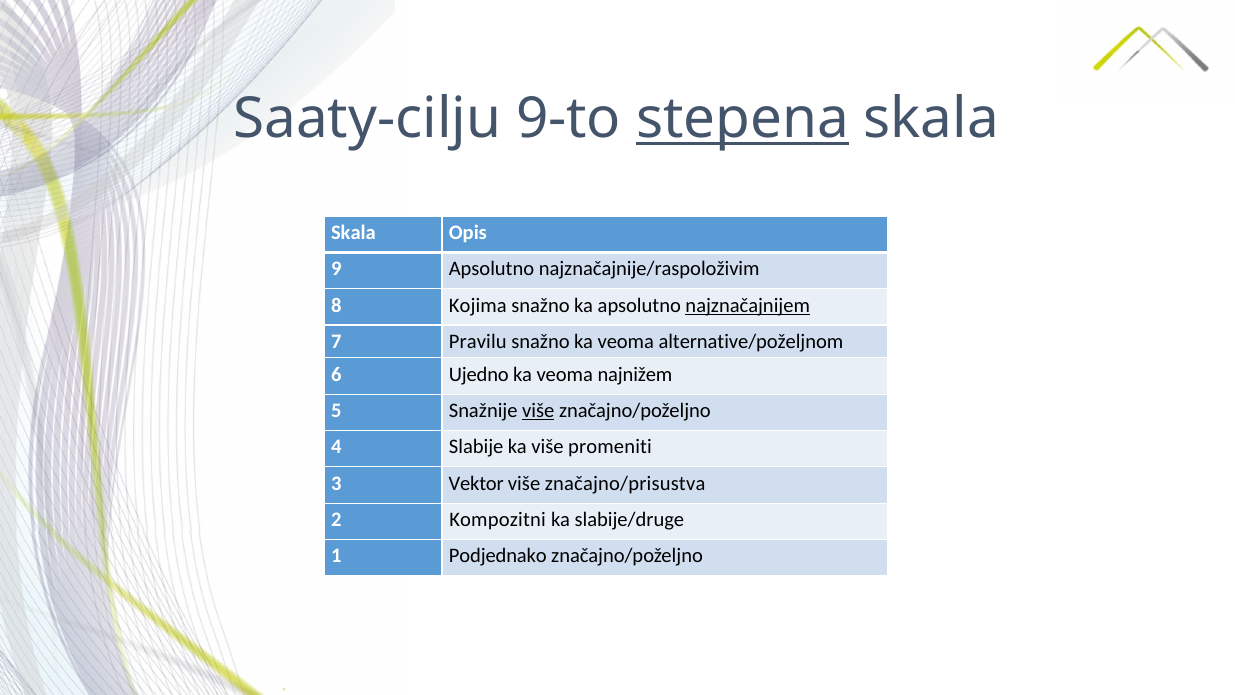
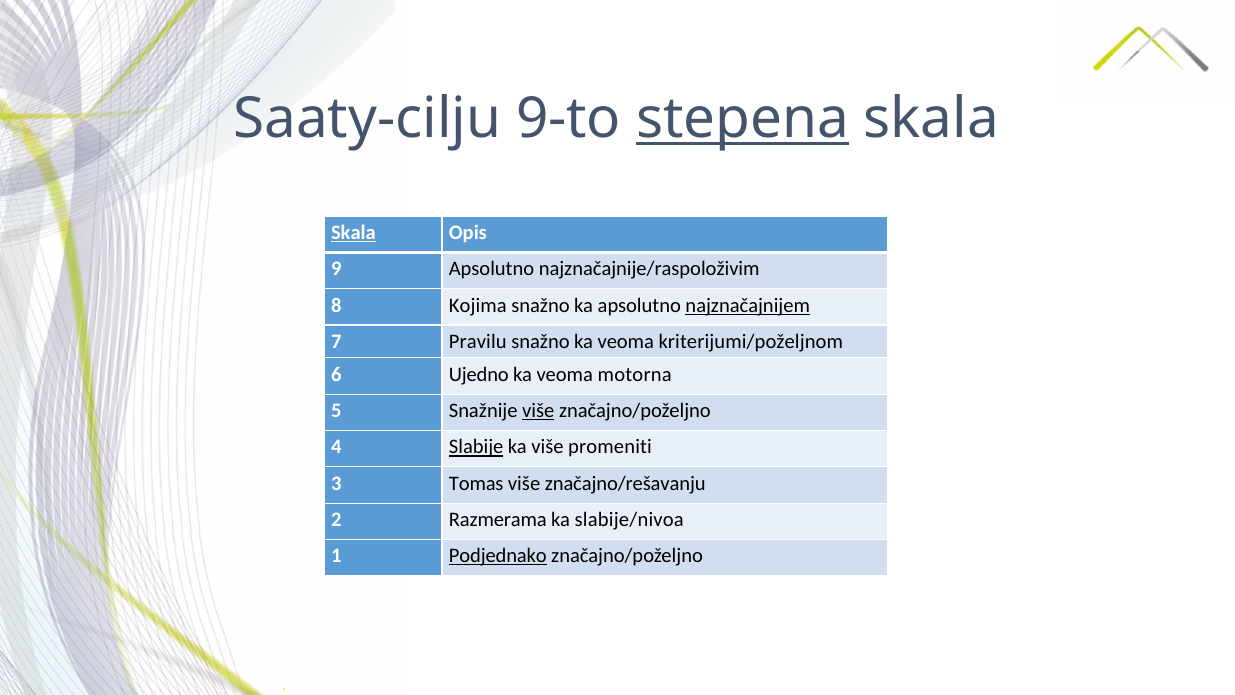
Skala underline: none -> present (353, 233)
alternative/poželjnom: alternative/poželjnom -> kriterijumi/poželjnom (751, 341)
najnižem: najnižem -> motorna (635, 374)
Slabije underline: none -> present (476, 447)
Vektor: Vektor -> Tomas (476, 483)
značajno/prisustva: značajno/prisustva -> značajno/rešavanju (625, 483)
Kompozitni: Kompozitni -> Razmerama (498, 519)
slabije/druge: slabije/druge -> slabije/nivoa (629, 519)
Podjednako underline: none -> present (498, 556)
